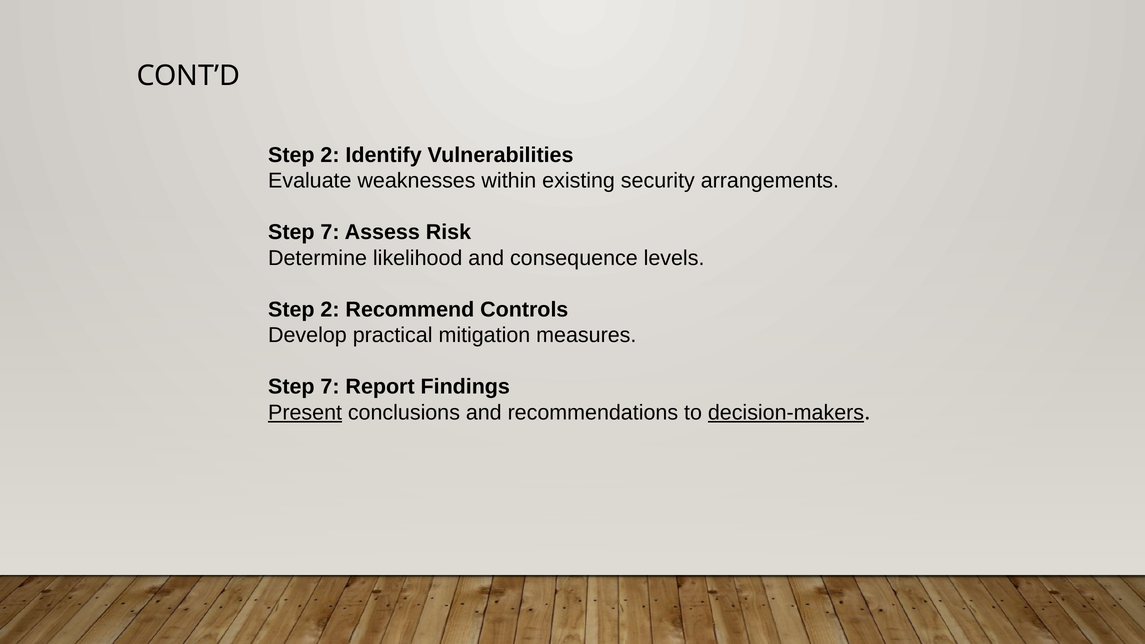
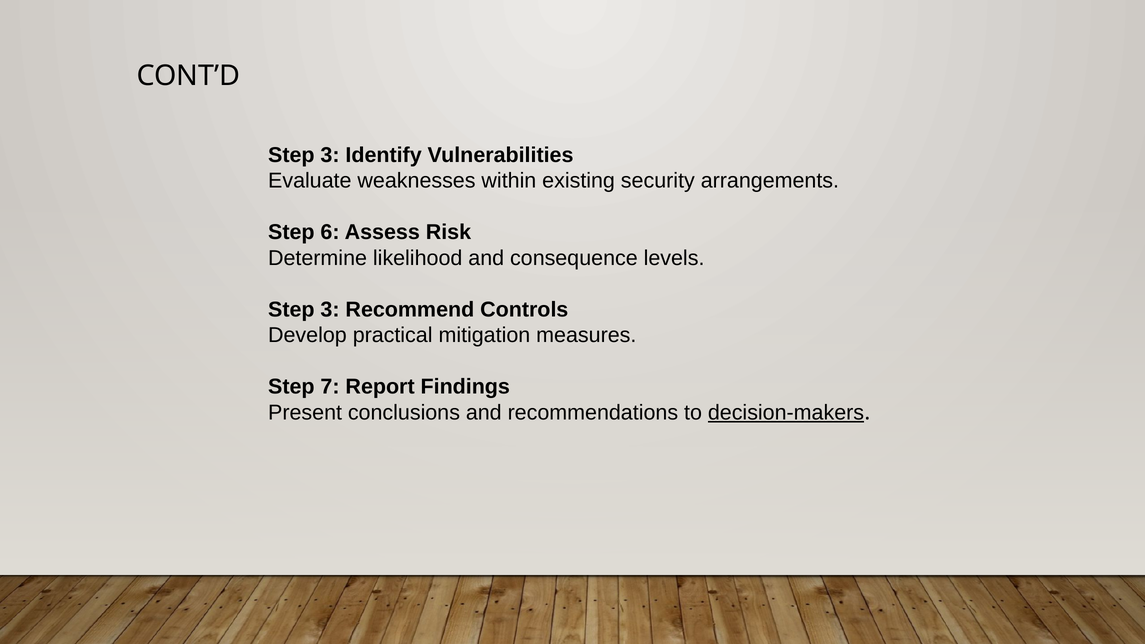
2: 2 -> 3 (330, 155)
7: 7 -> 6 (330, 232)
2: 2 -> 3 (330, 310)
Present underline: present -> none (305, 413)
